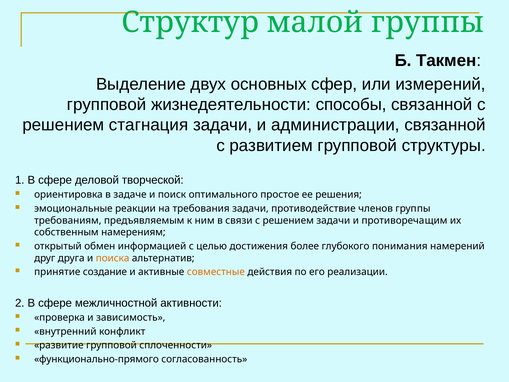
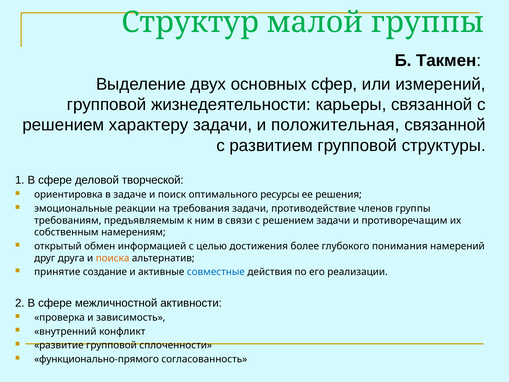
способы: способы -> карьеры (351, 105)
стагнация: стагнация -> характеру (149, 125)
администрации: администрации -> положительная (335, 125)
простое: простое -> ресурсы (280, 195)
совместные colour: orange -> blue (216, 272)
